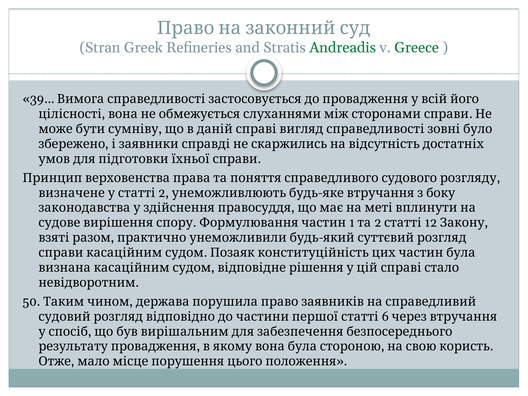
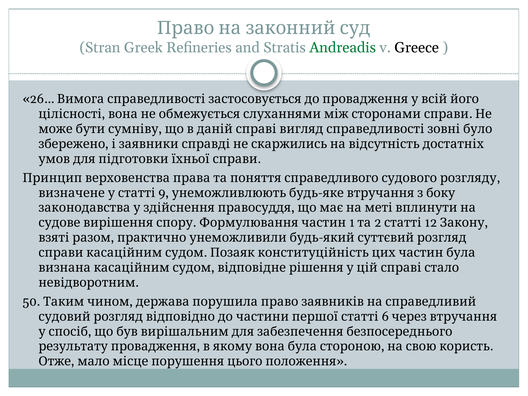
Greece colour: green -> black (417, 48)
39…: 39… -> 26… (38, 99)
2: 2 -> 9 (164, 193)
